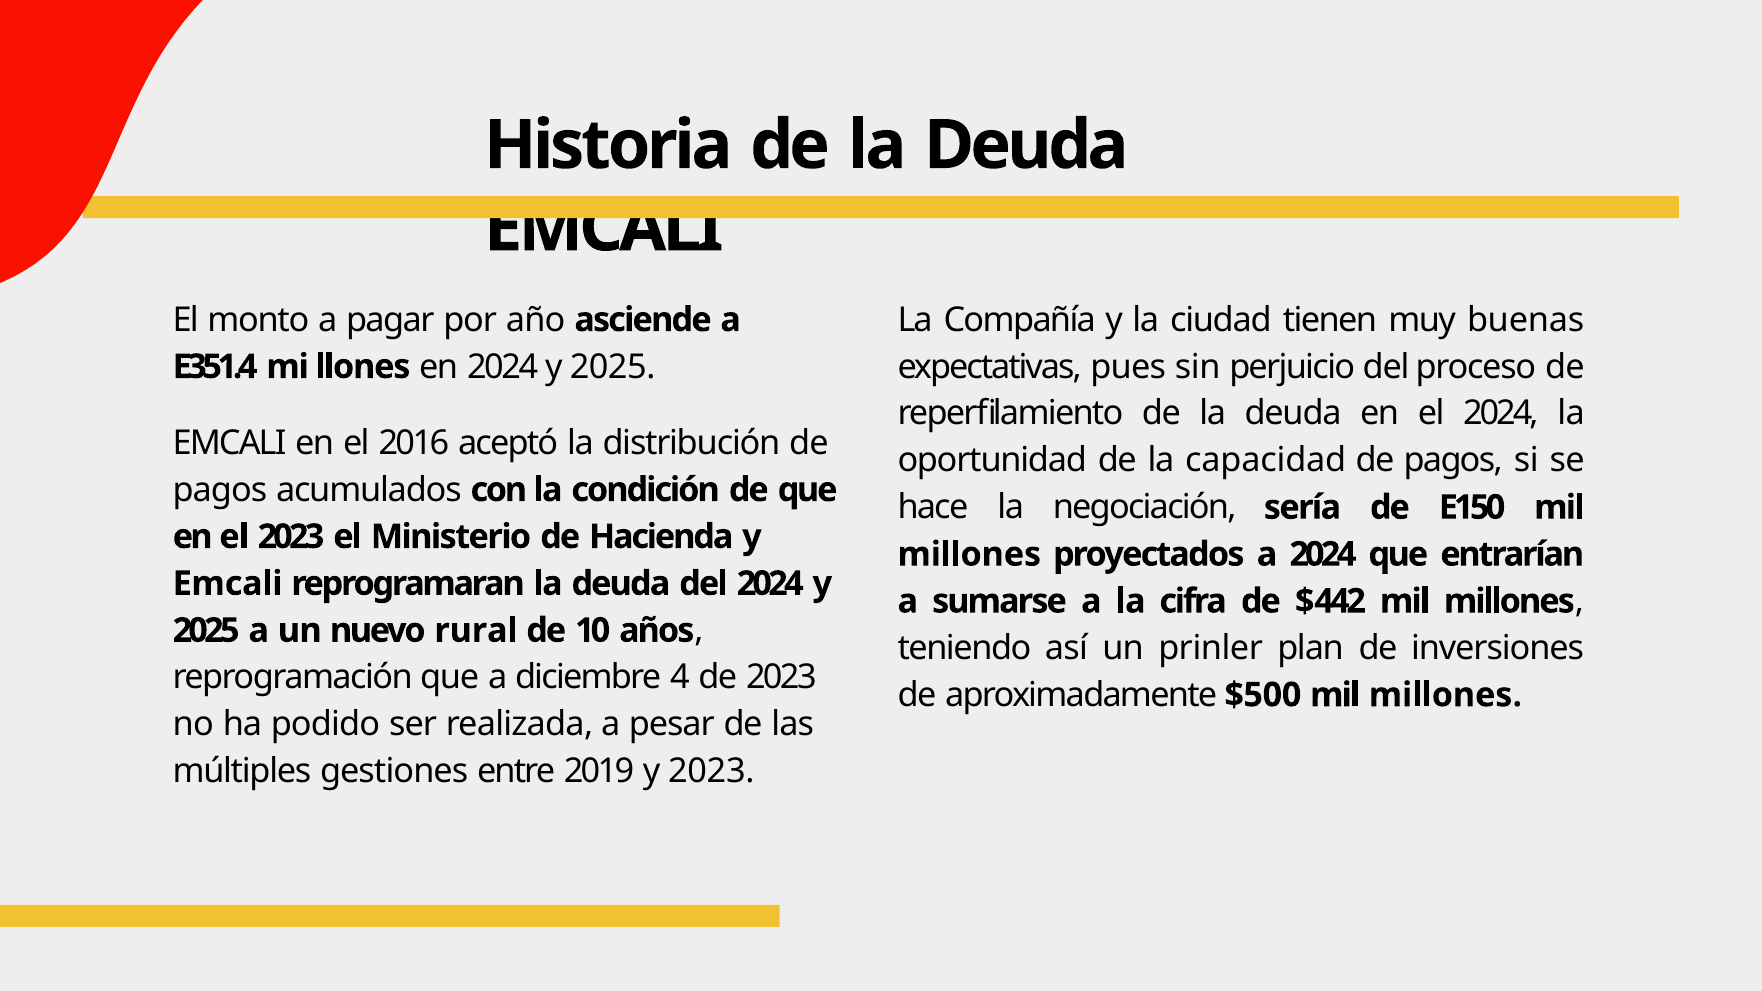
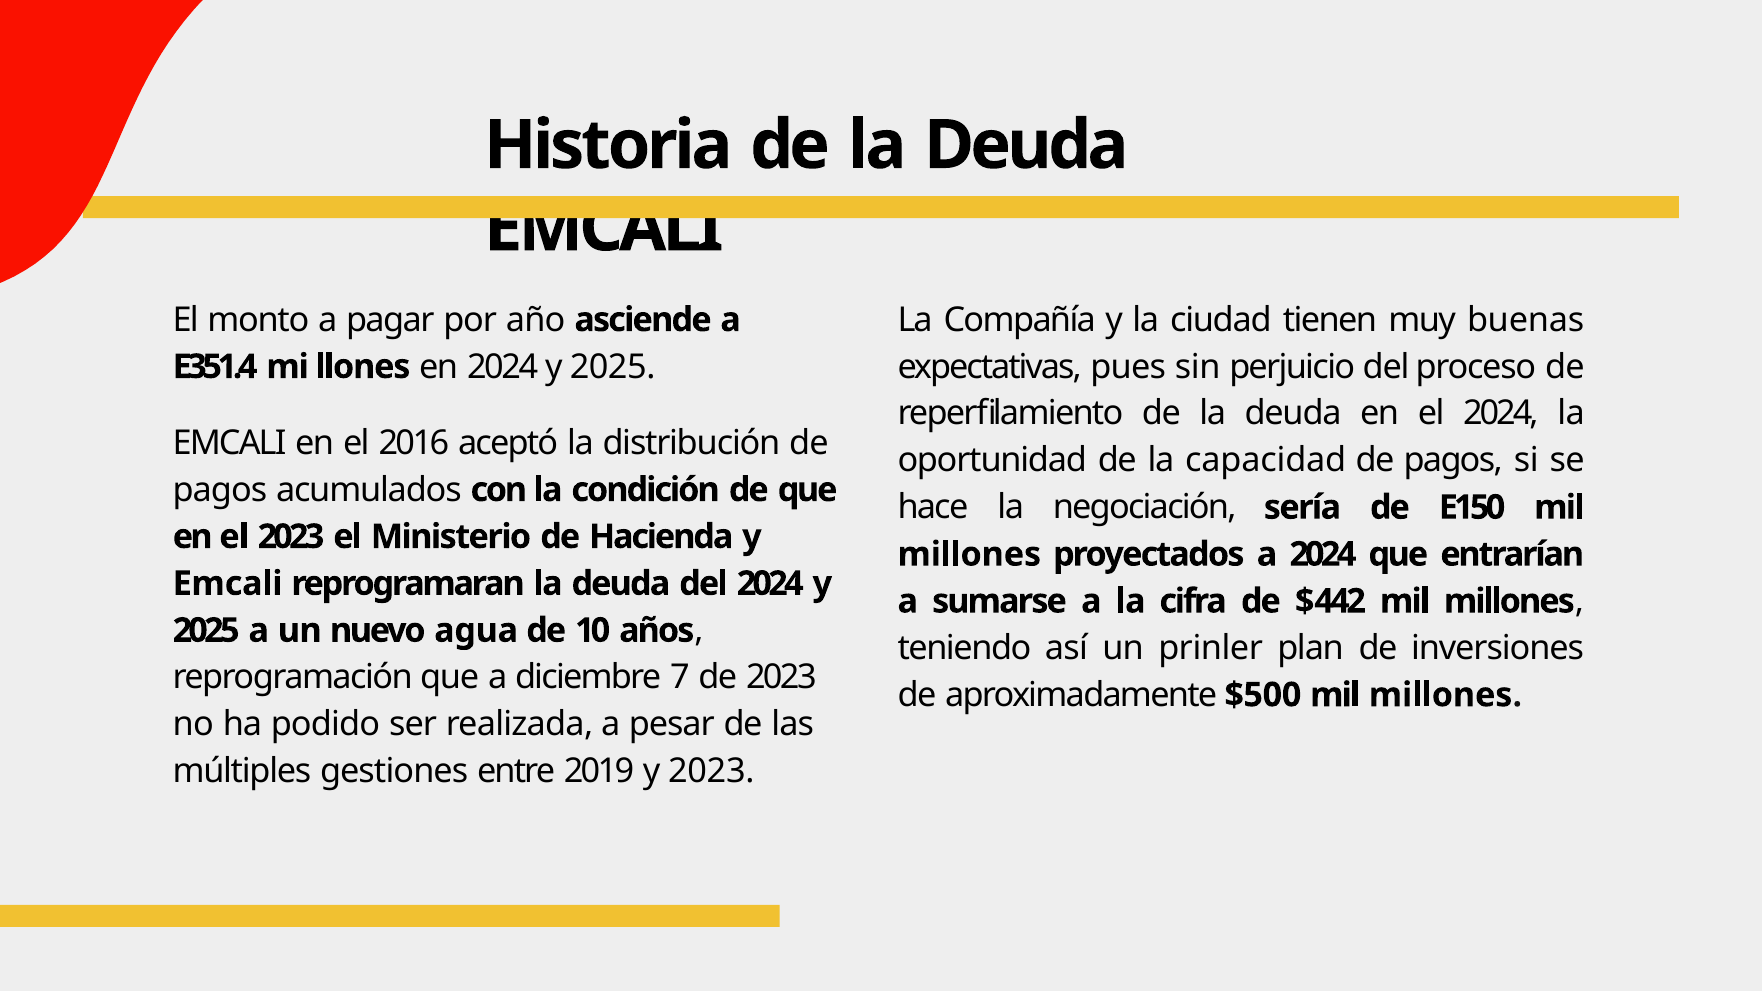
rural: rural -> agua (476, 631)
4: 4 -> 7 (680, 677)
